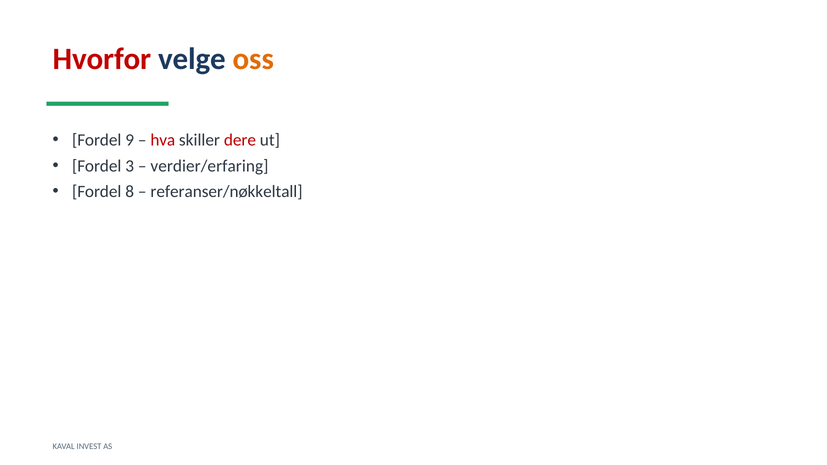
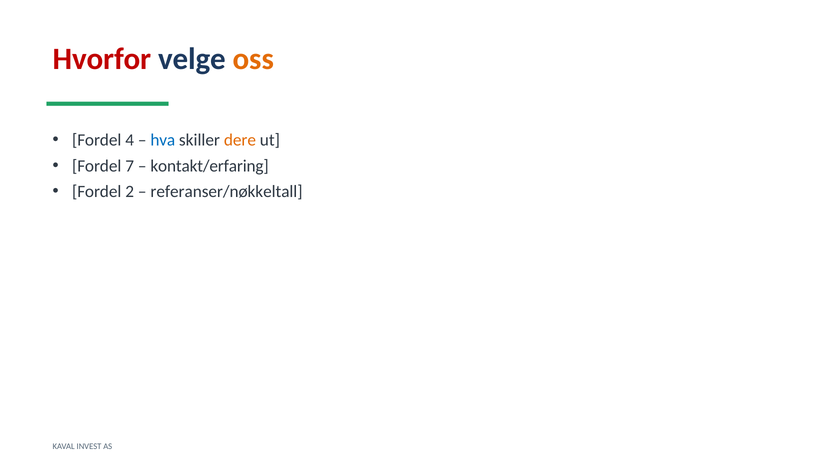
9: 9 -> 4 (130, 140)
hva colour: red -> blue (163, 140)
dere colour: red -> orange (240, 140)
3: 3 -> 7 (130, 166)
verdier/erfaring: verdier/erfaring -> kontakt/erfaring (210, 166)
8: 8 -> 2 (130, 192)
